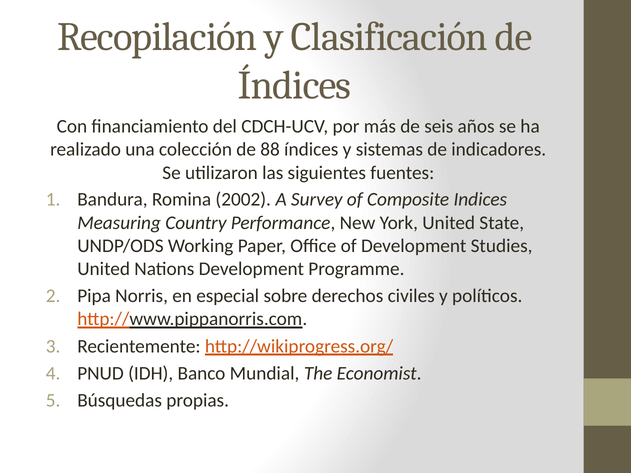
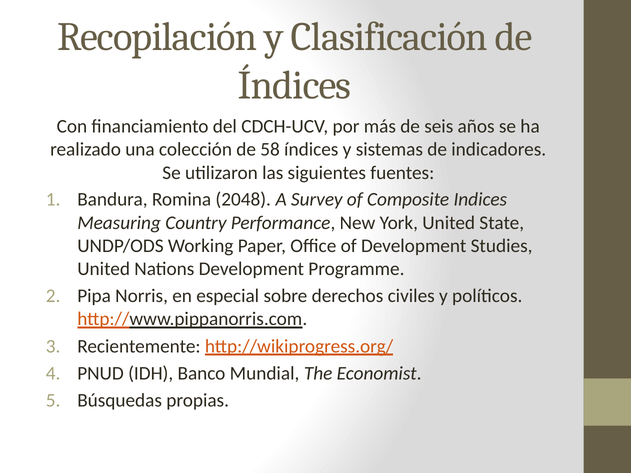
88: 88 -> 58 (270, 150)
2002: 2002 -> 2048 (243, 200)
